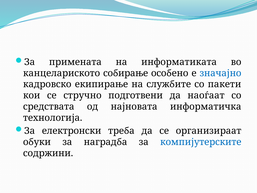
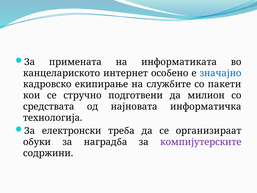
собирање: собирање -> интернет (126, 73)
наоѓаат: наоѓаат -> милион (206, 95)
компијутерските colour: blue -> purple (201, 142)
